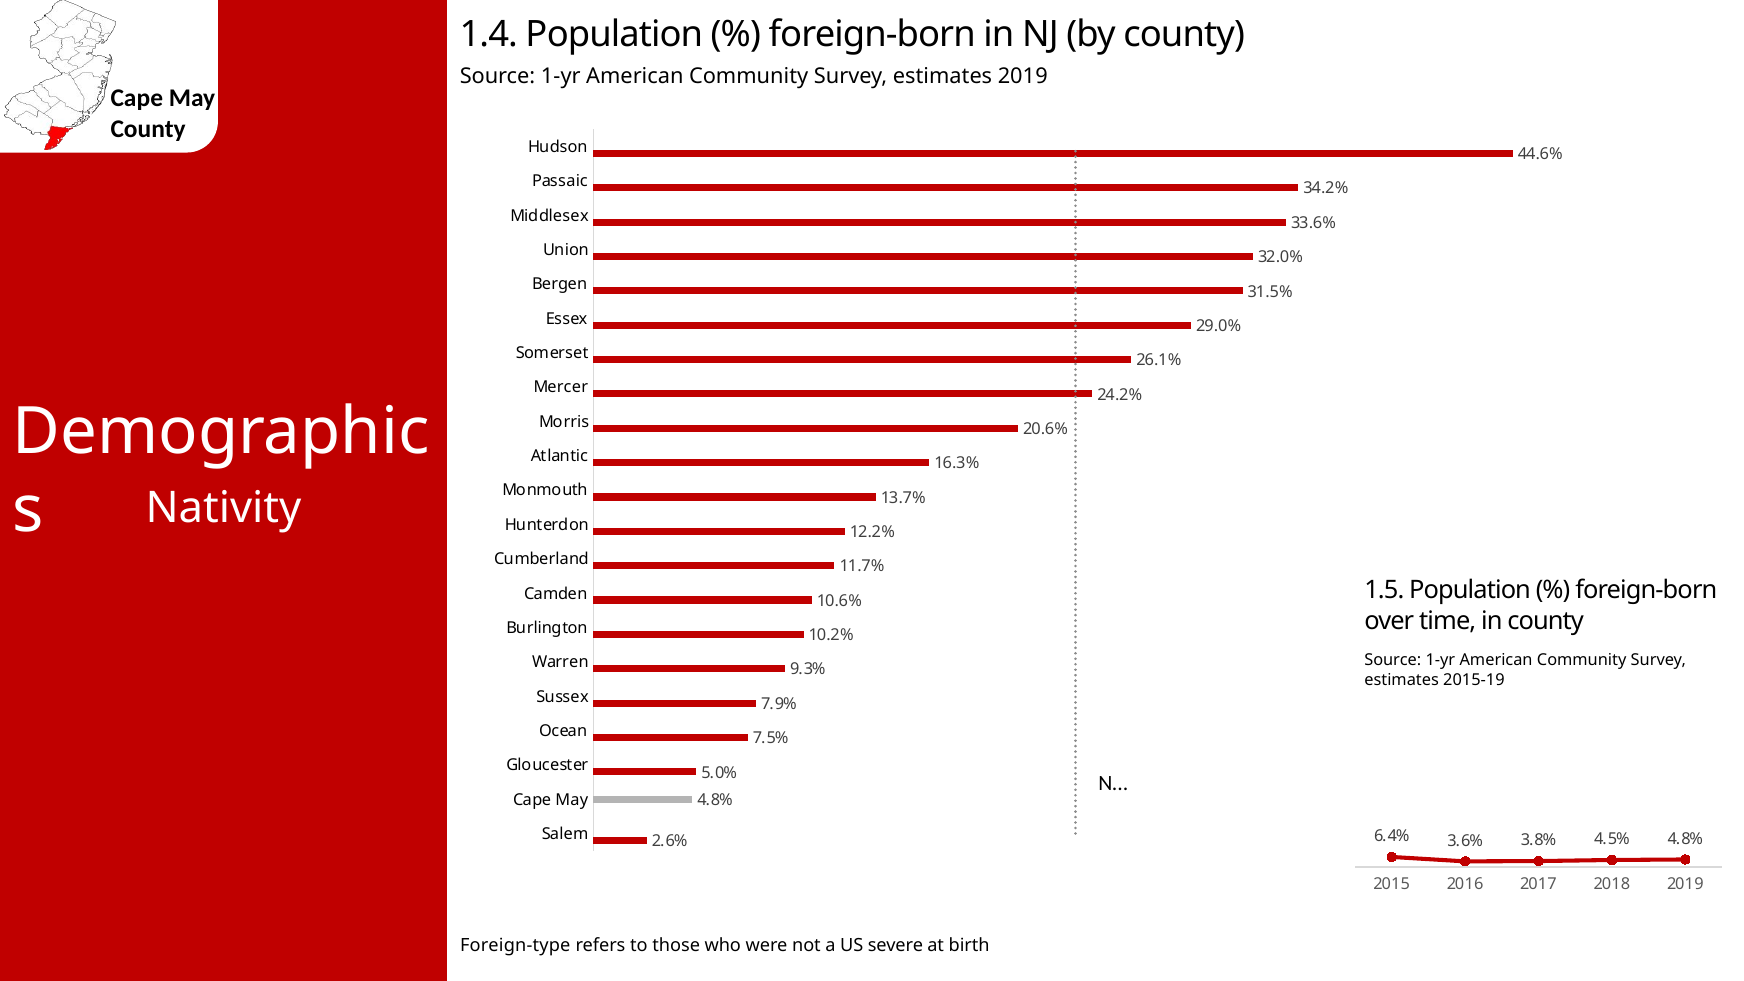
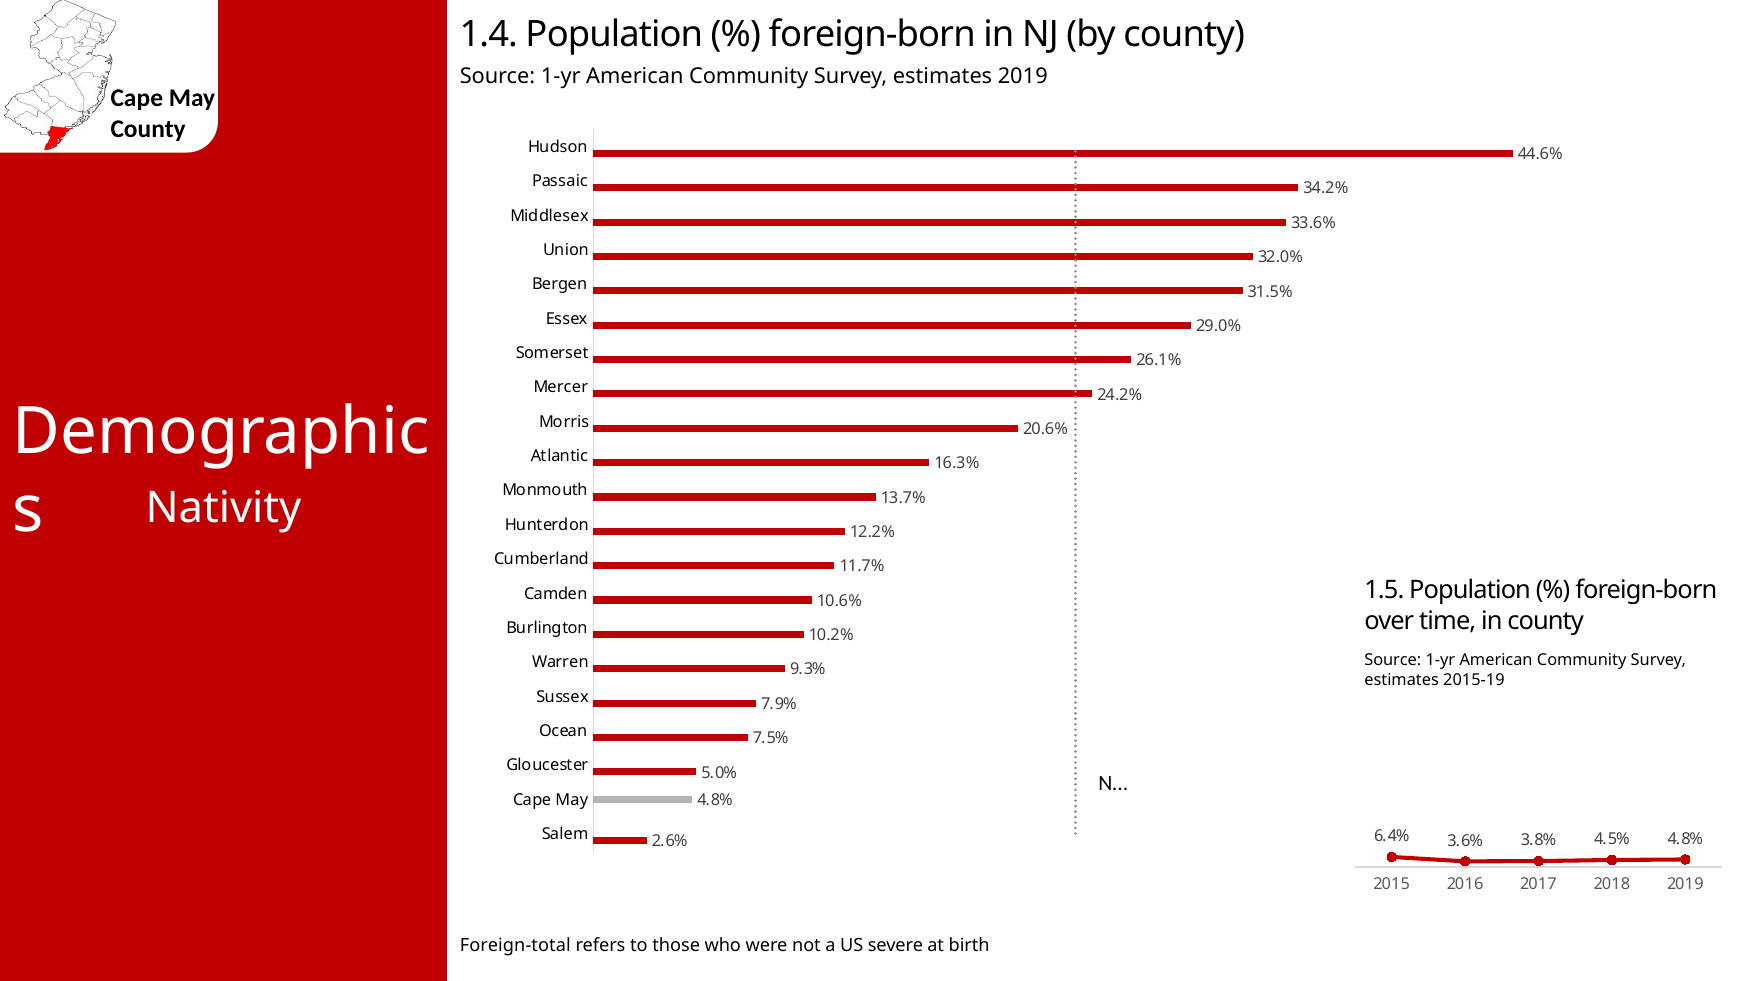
Foreign-type: Foreign-type -> Foreign-total (515, 946)
